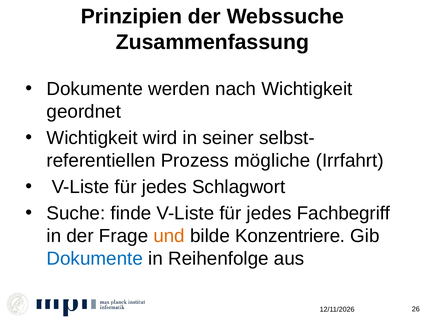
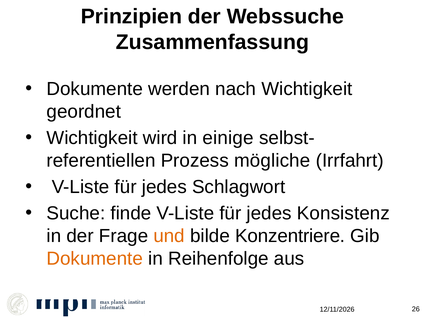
seiner: seiner -> einige (228, 138)
Fachbegriff: Fachbegriff -> Konsistenz (343, 213)
Dokumente colour: blue -> orange (95, 259)
